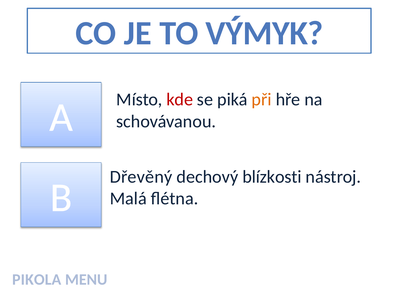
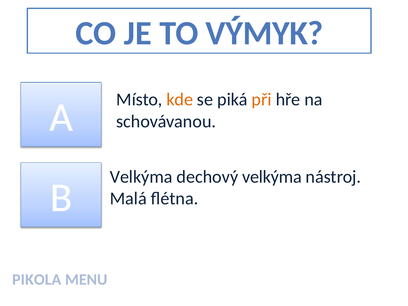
kde colour: red -> orange (180, 100)
Dřevěný: Dřevěný -> Velkýma (141, 177)
dechový blízkosti: blízkosti -> velkýma (272, 177)
